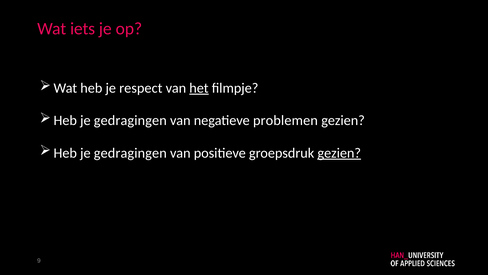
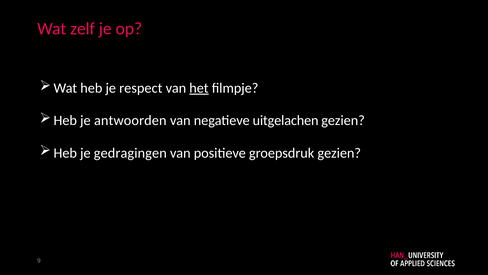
iets: iets -> zelf (83, 29)
gedragingen: gedragingen -> antwoorden (130, 120)
problemen: problemen -> uitgelachen (286, 120)
gezien underline: present -> none (339, 153)
